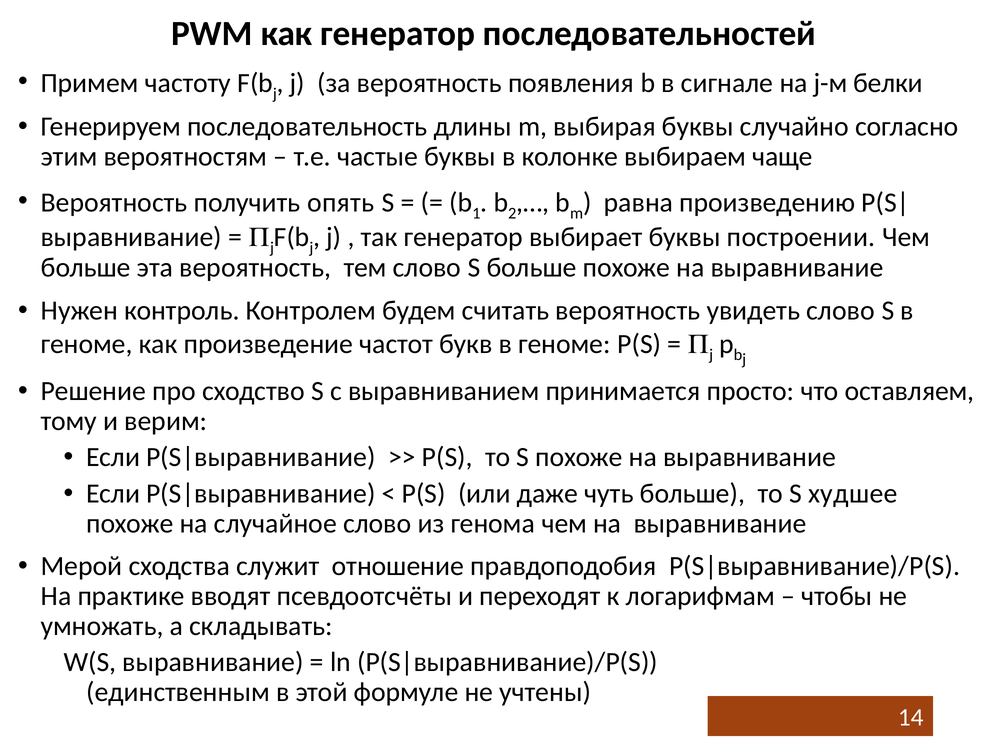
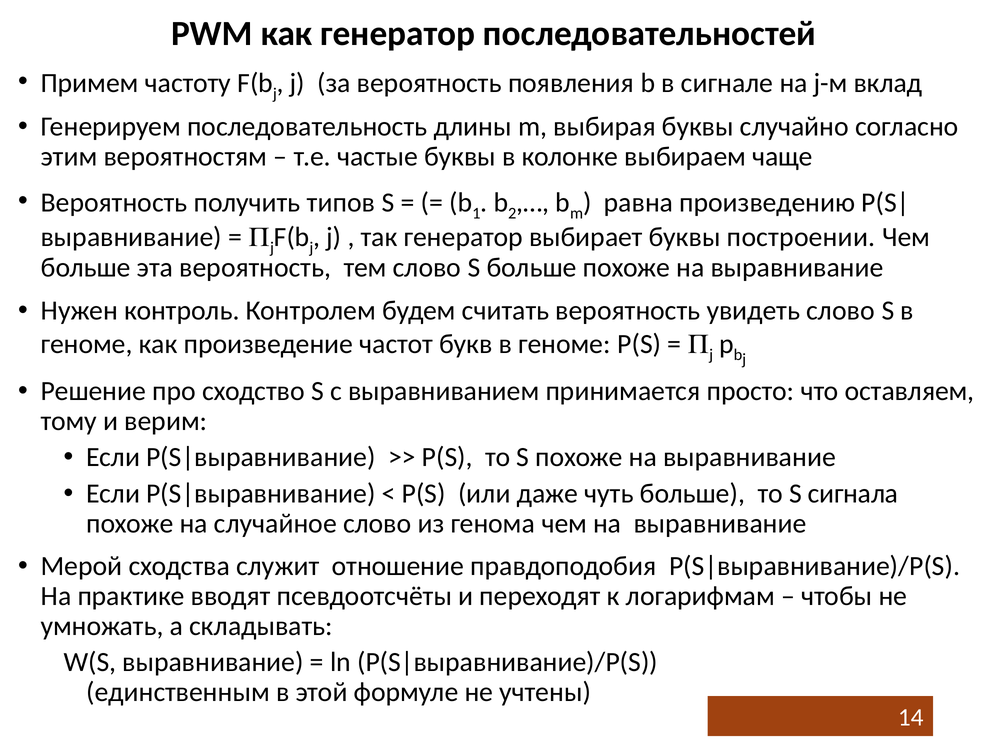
белки: белки -> вклад (888, 83)
опять: опять -> типов (341, 203)
худшее: худшее -> сигнала (853, 494)
